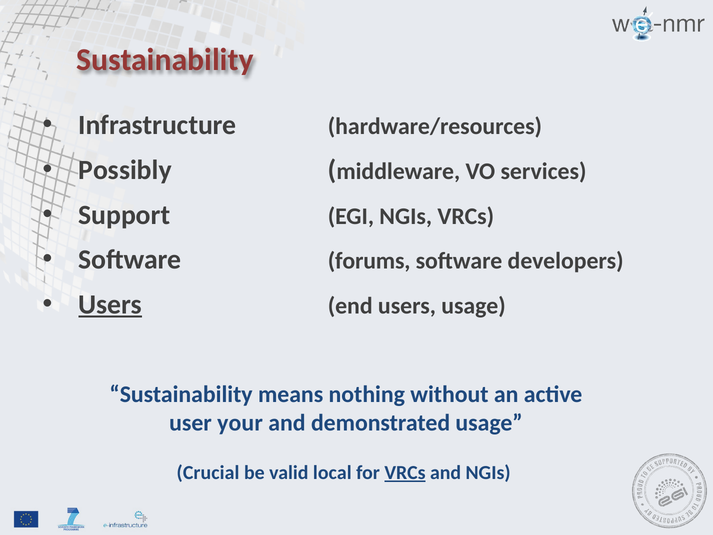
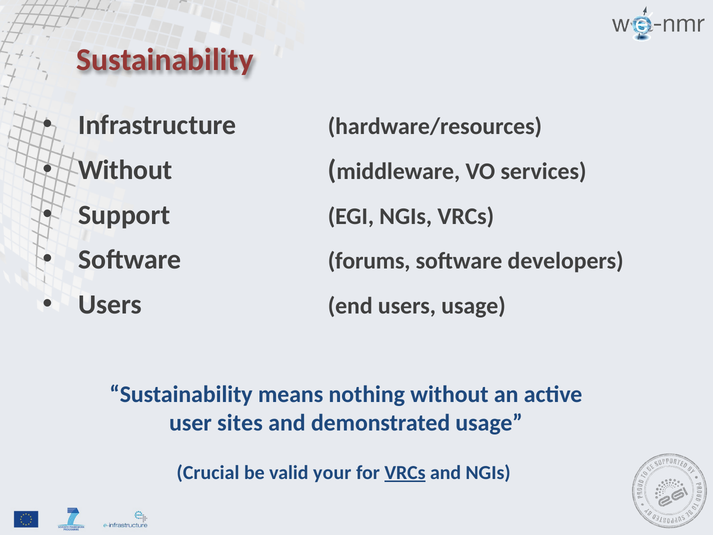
Possibly: Possibly -> Without (125, 170)
Users underline: present -> none (110, 304)
your: your -> sites (240, 423)
local: local -> your (332, 472)
